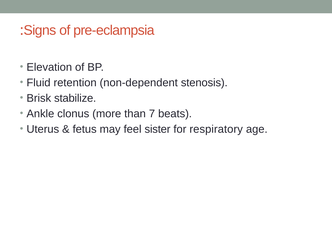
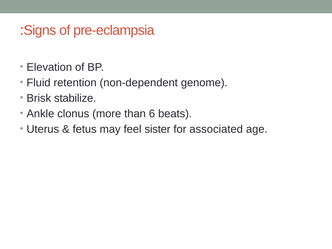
stenosis: stenosis -> genome (204, 83)
7: 7 -> 6 (152, 114)
respiratory: respiratory -> associated (216, 129)
